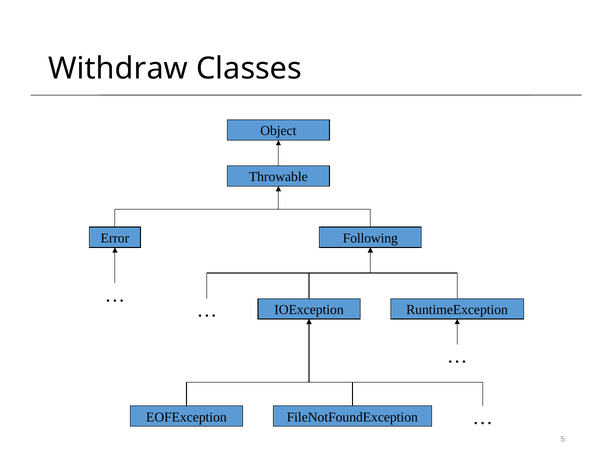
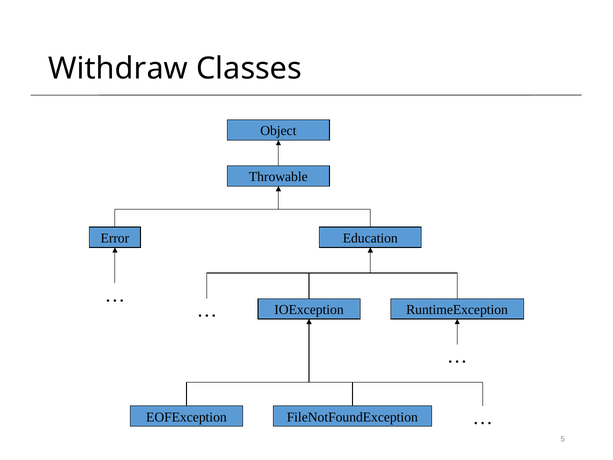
Following: Following -> Education (370, 238)
